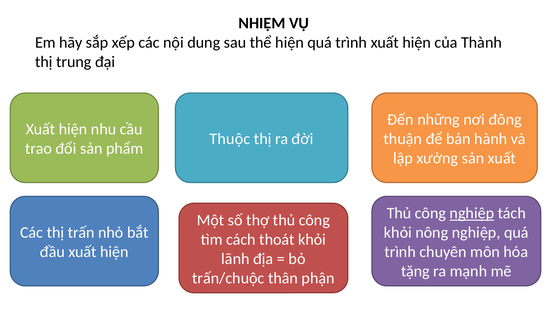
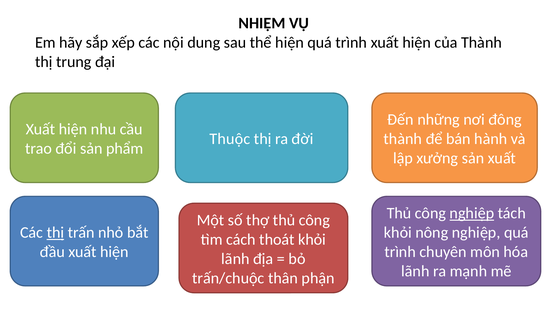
thuận: thuận -> thành (403, 139)
thị underline: none -> present (55, 233)
tặng: tặng -> lãnh (415, 271)
